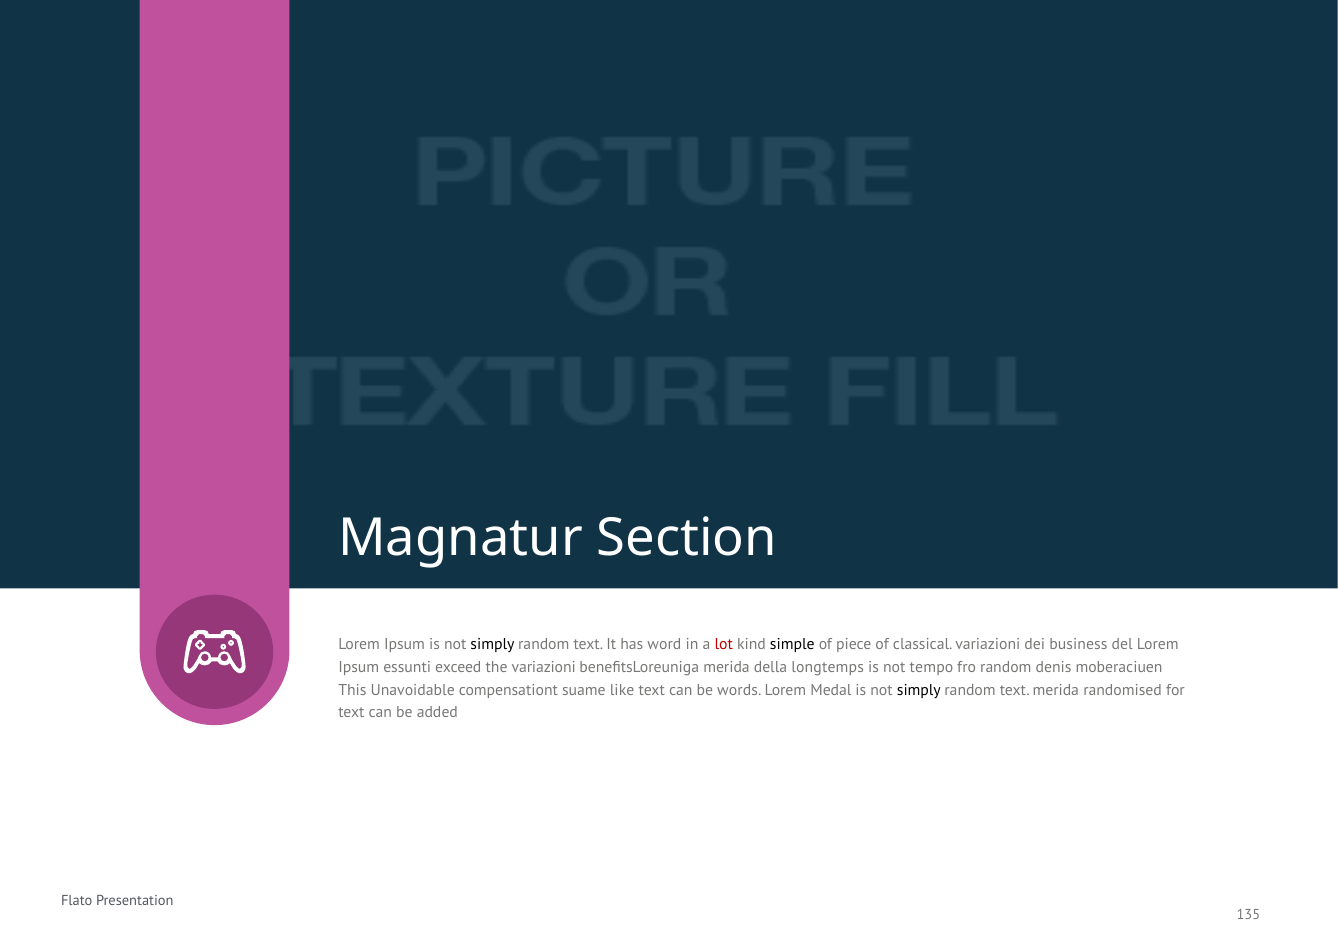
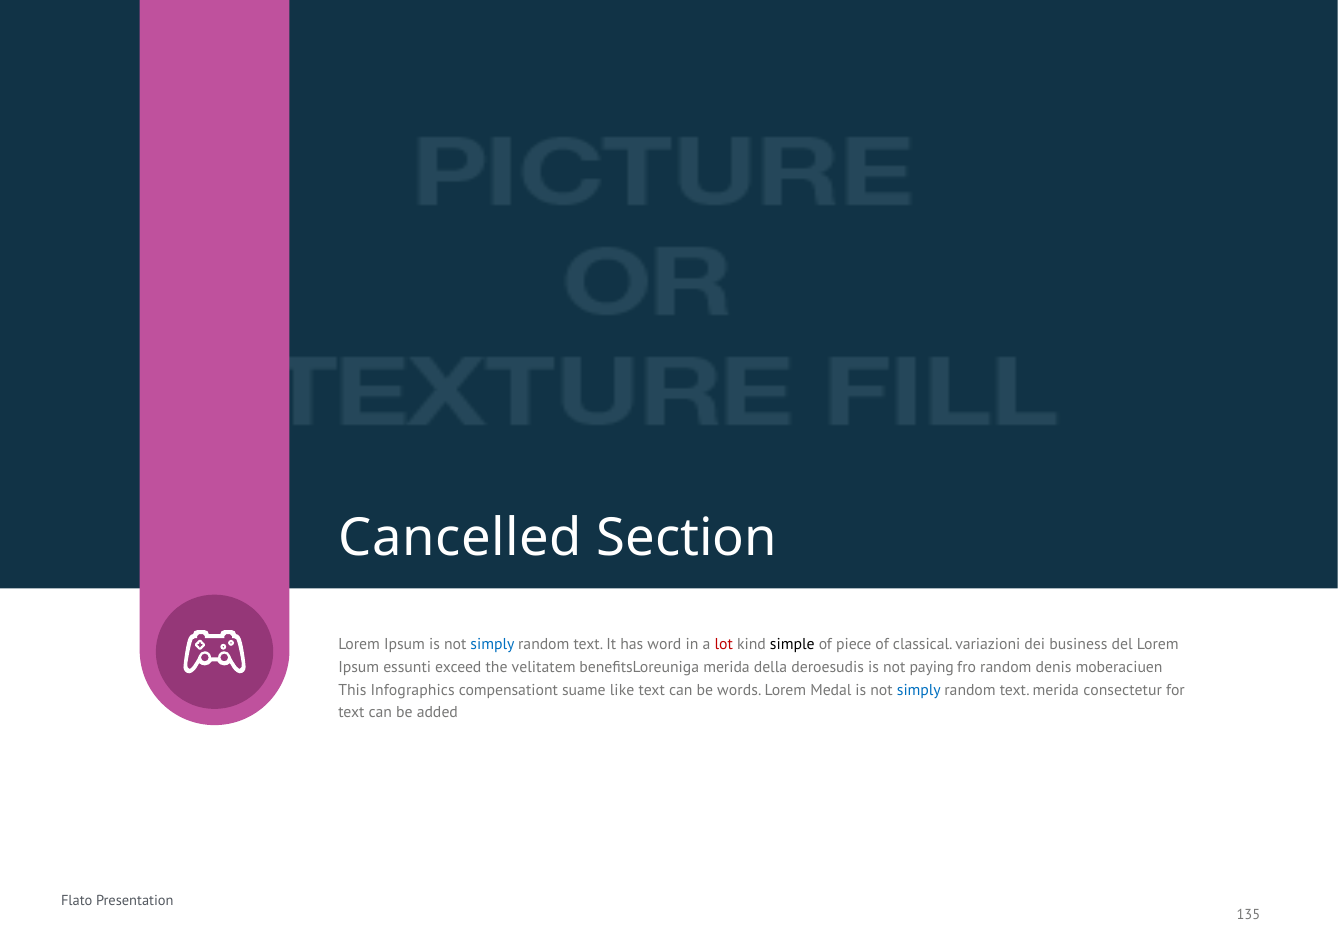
Magnatur: Magnatur -> Cancelled (460, 538)
simply colour: black -> blue (493, 644)
the variazioni: variazioni -> velitatem (544, 667)
longtemps: longtemps -> deroesudis (828, 667)
tempo: tempo -> paying (932, 667)
Unavoidable: Unavoidable -> Infographics (413, 690)
simply colour: black -> blue (919, 690)
randomised: randomised -> consectetur (1123, 690)
